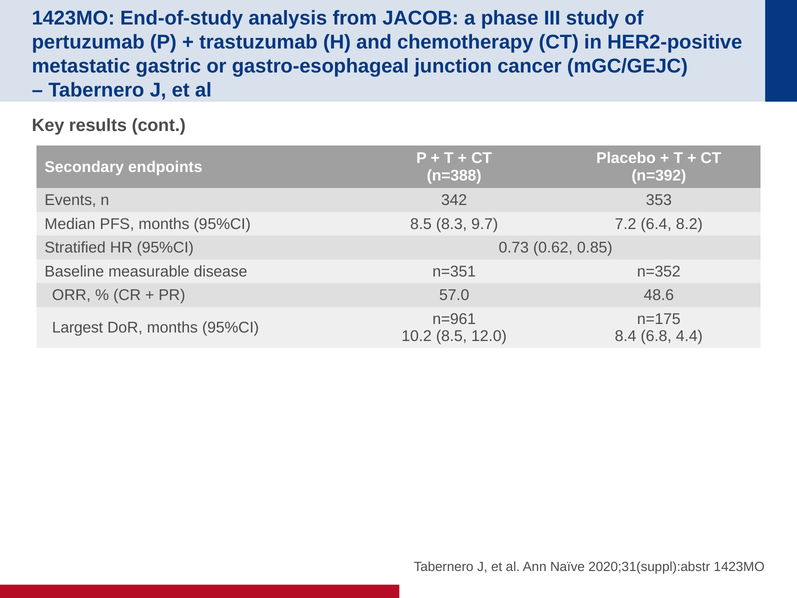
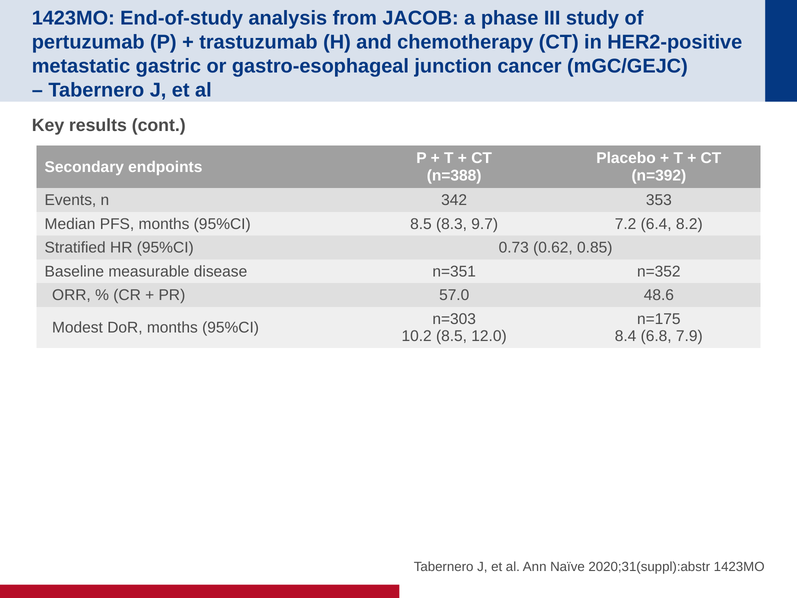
n=961: n=961 -> n=303 (454, 319)
Largest: Largest -> Modest (77, 328)
4.4: 4.4 -> 7.9 (689, 336)
